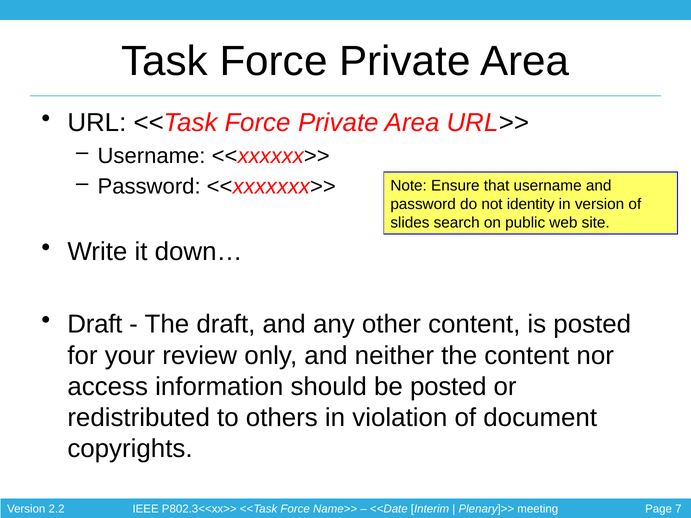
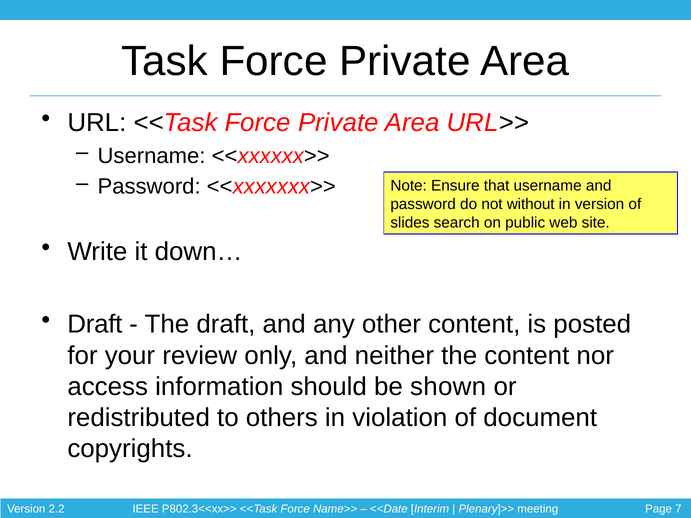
identity: identity -> without (531, 204)
be posted: posted -> shown (448, 387)
